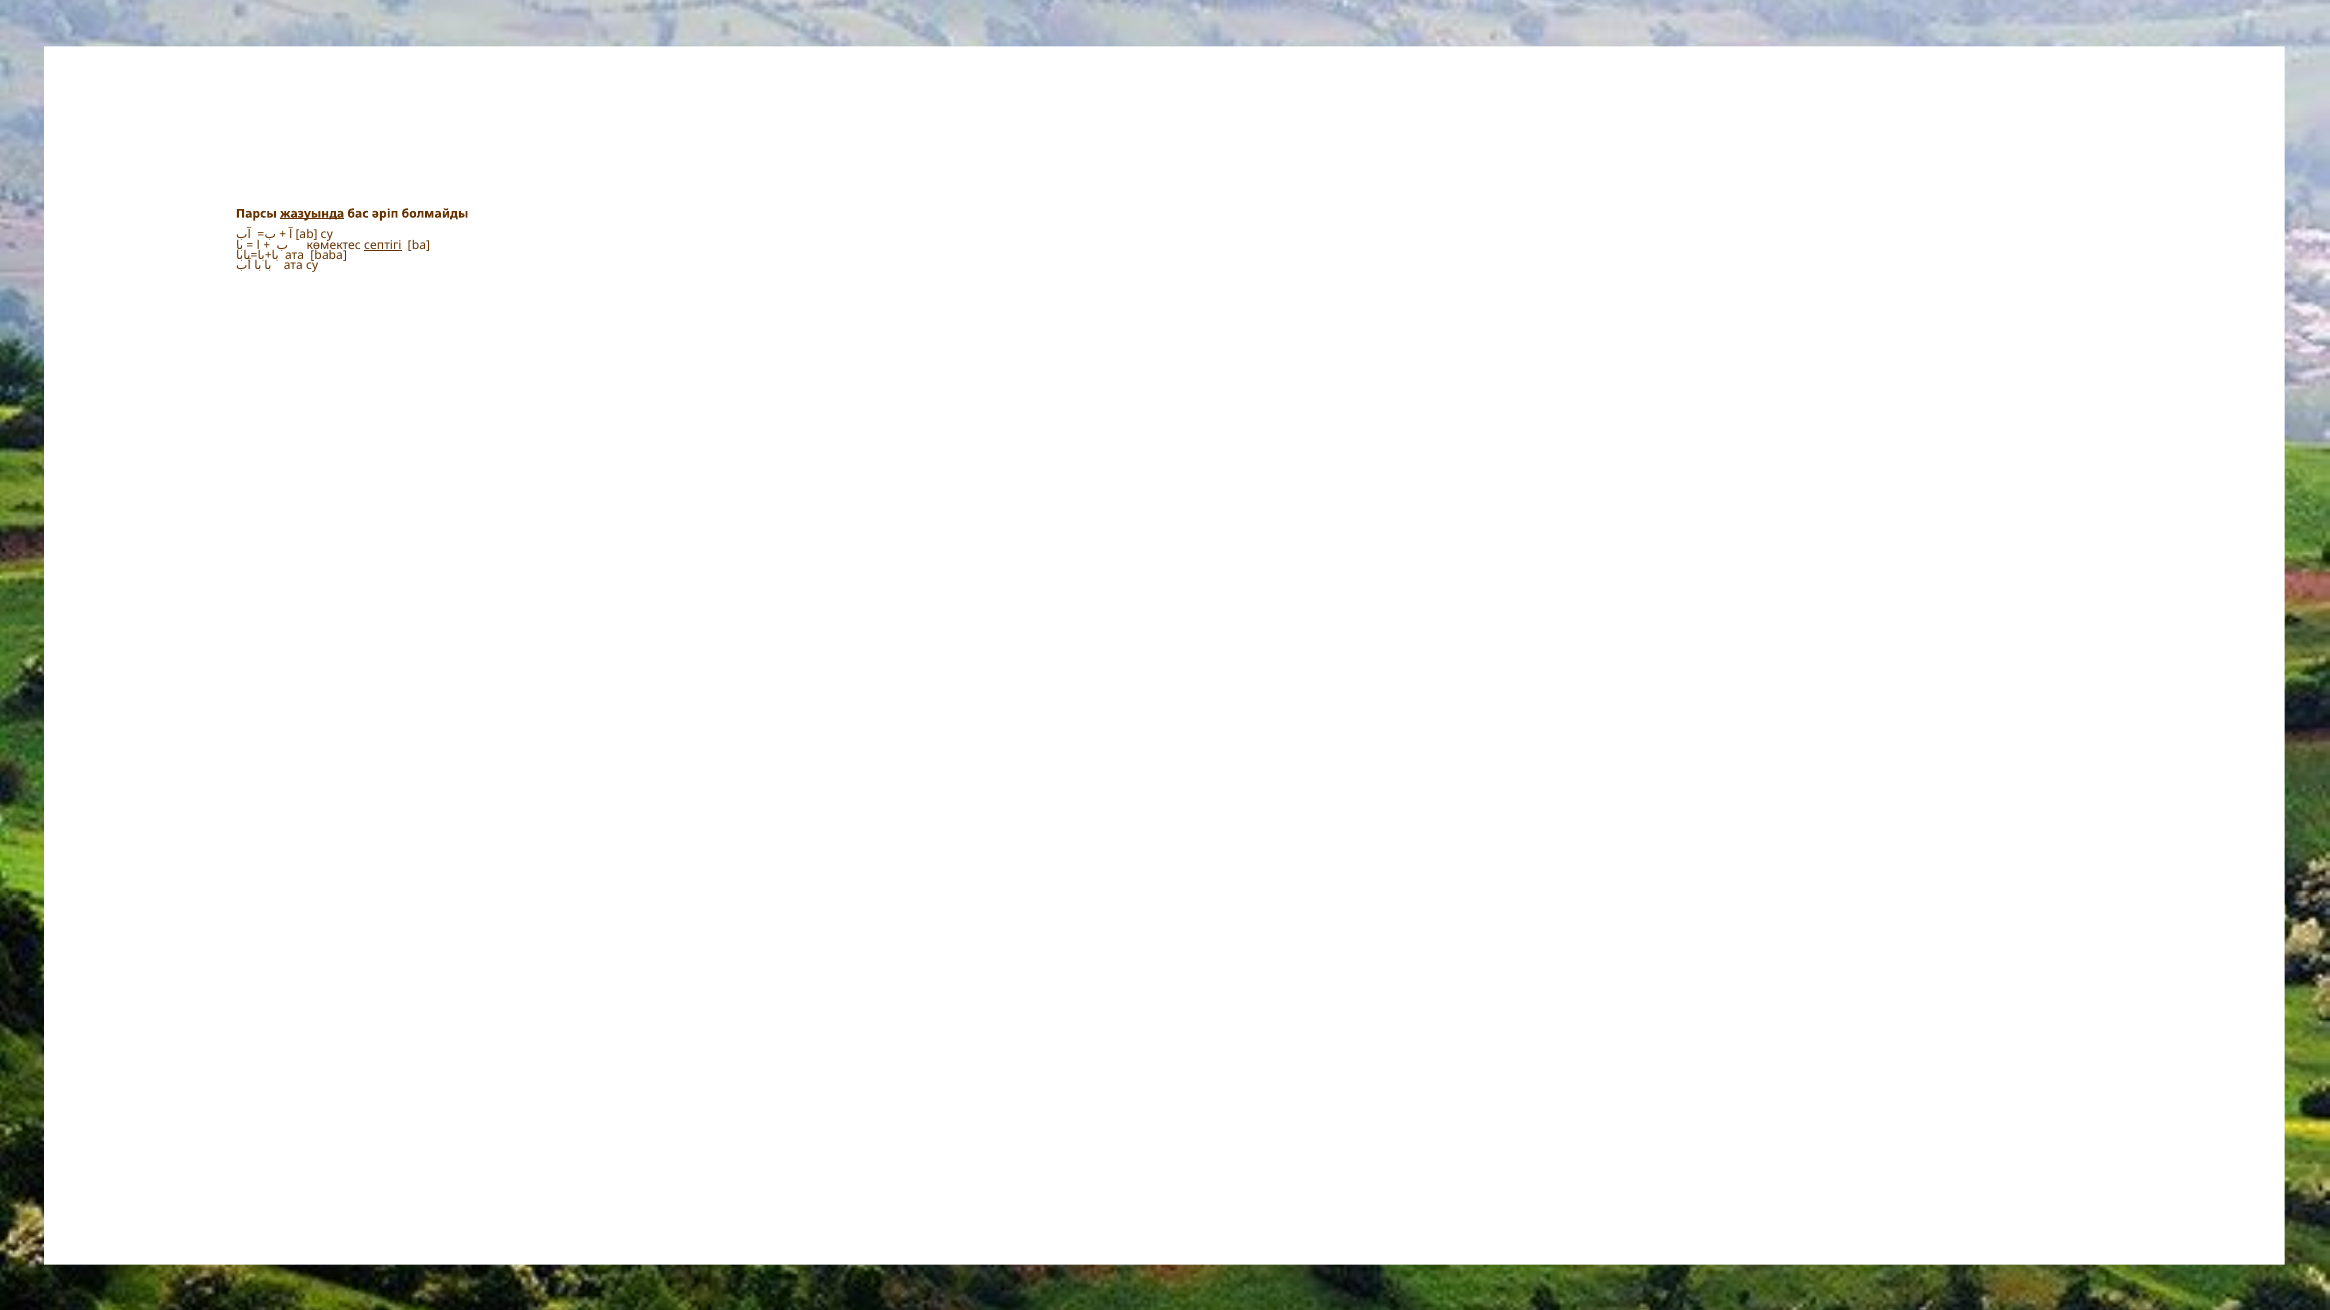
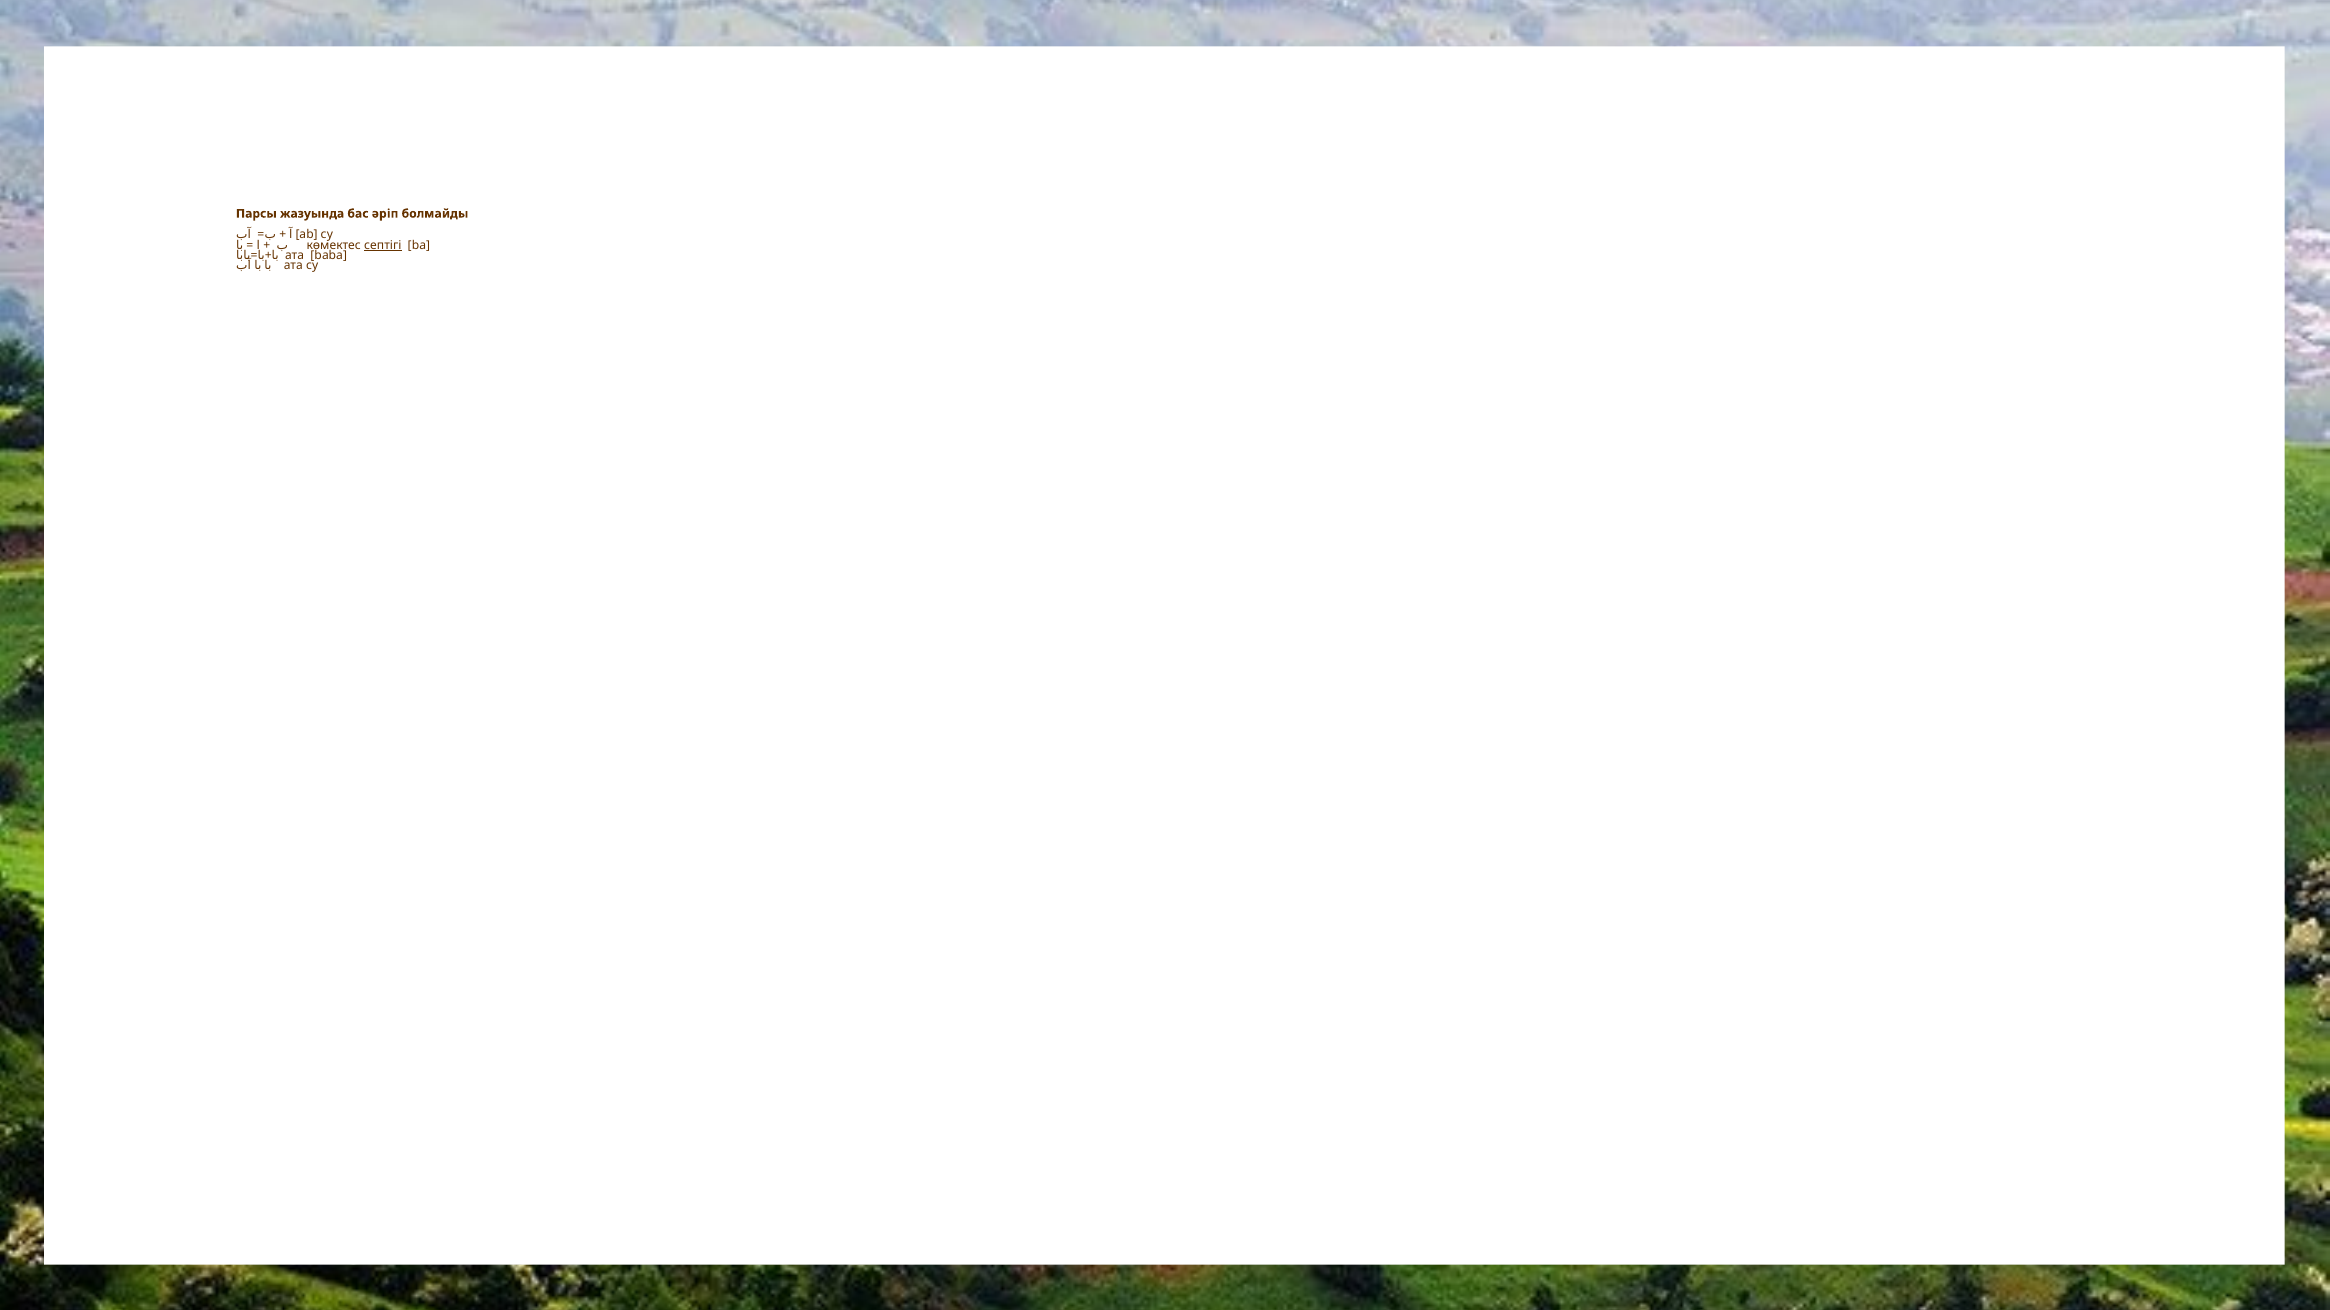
жазуында underline: present -> none (312, 214)
